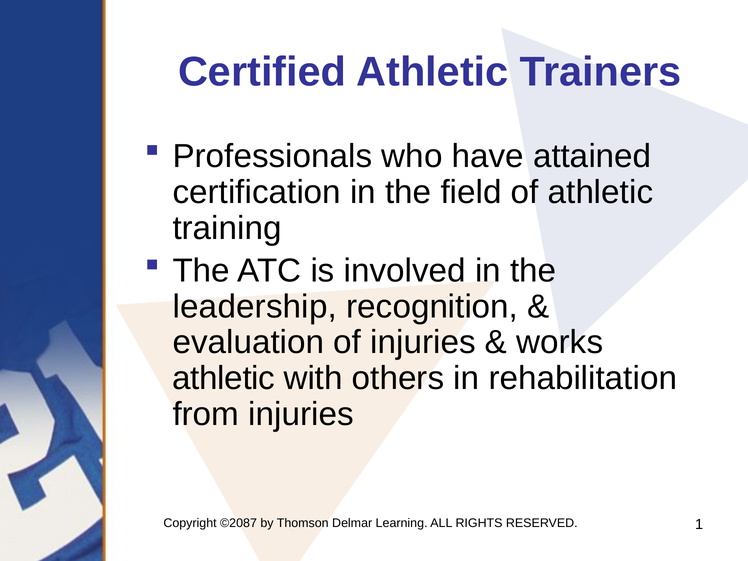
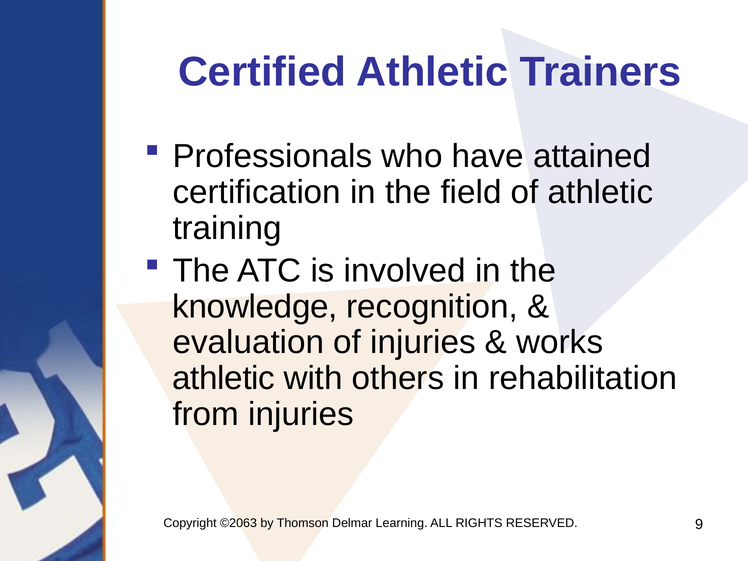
leadership: leadership -> knowledge (255, 307)
©2087: ©2087 -> ©2063 (239, 523)
1: 1 -> 9 (699, 524)
